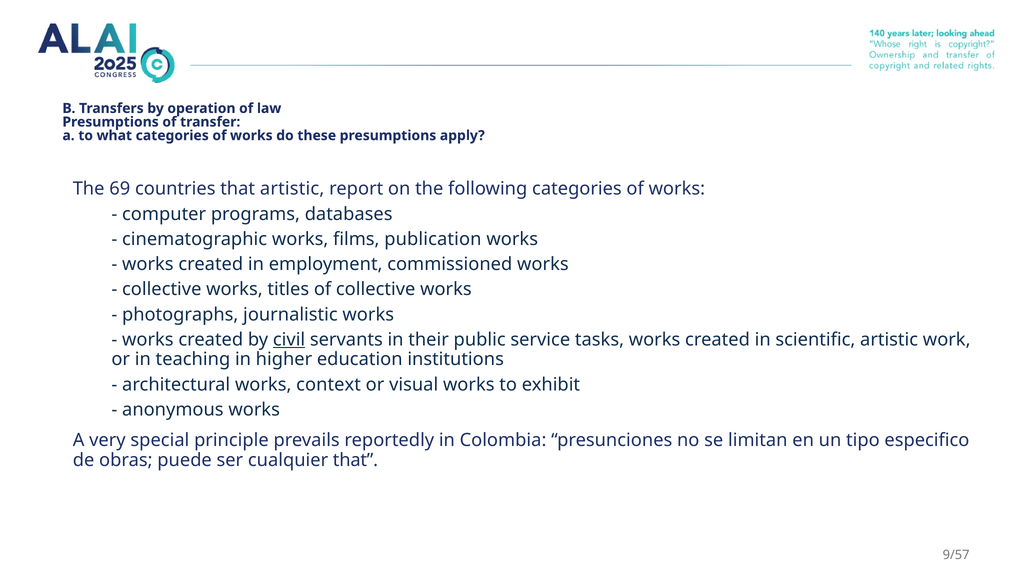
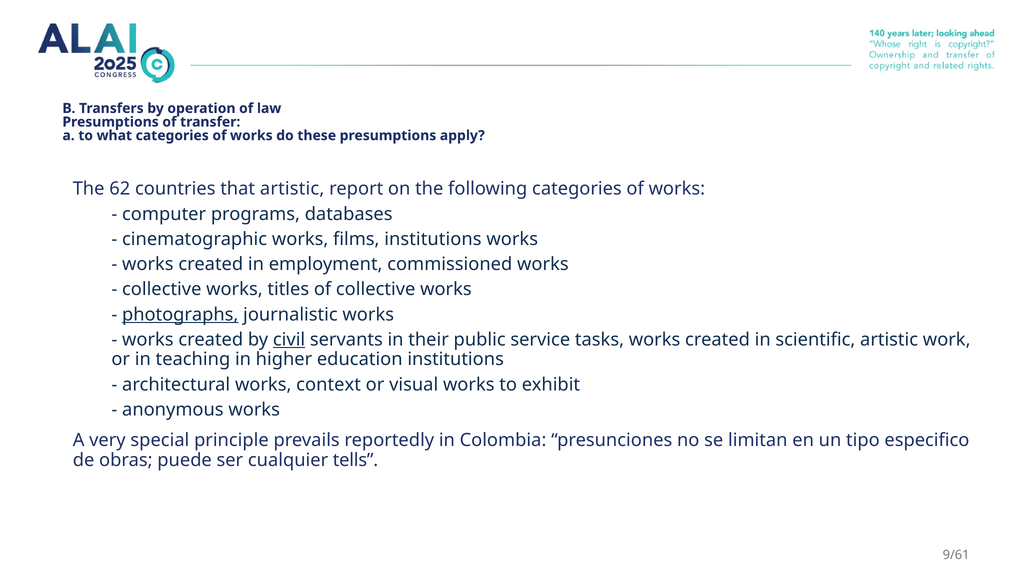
69: 69 -> 62 (120, 189)
films publication: publication -> institutions (433, 239)
photographs underline: none -> present (180, 314)
cualquier that: that -> tells (355, 460)
9/57: 9/57 -> 9/61 (956, 554)
